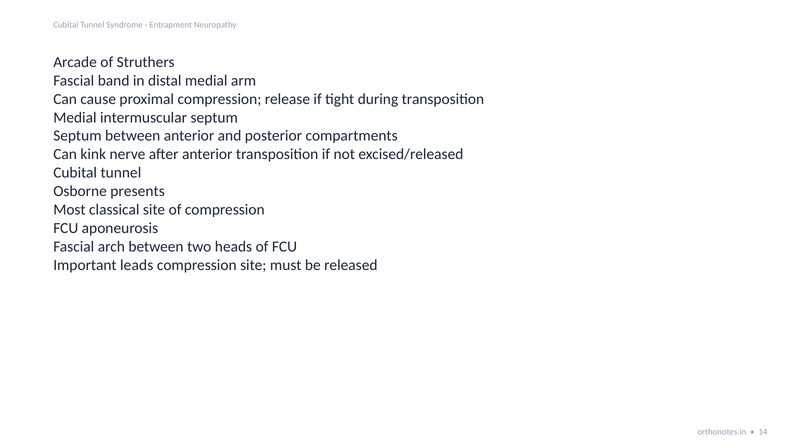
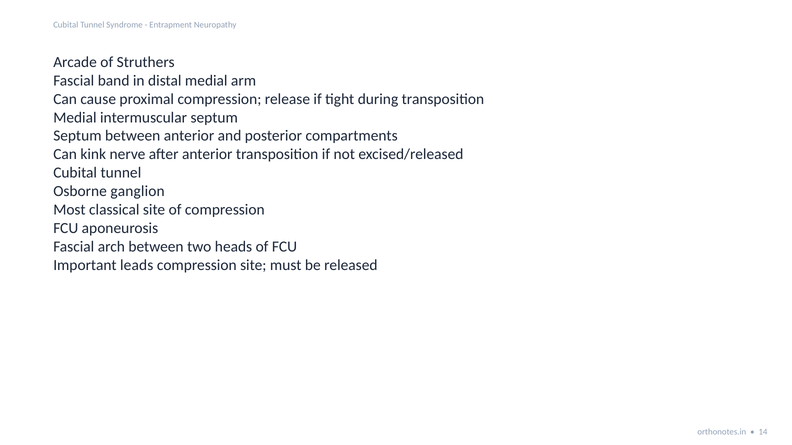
presents: presents -> ganglion (138, 192)
